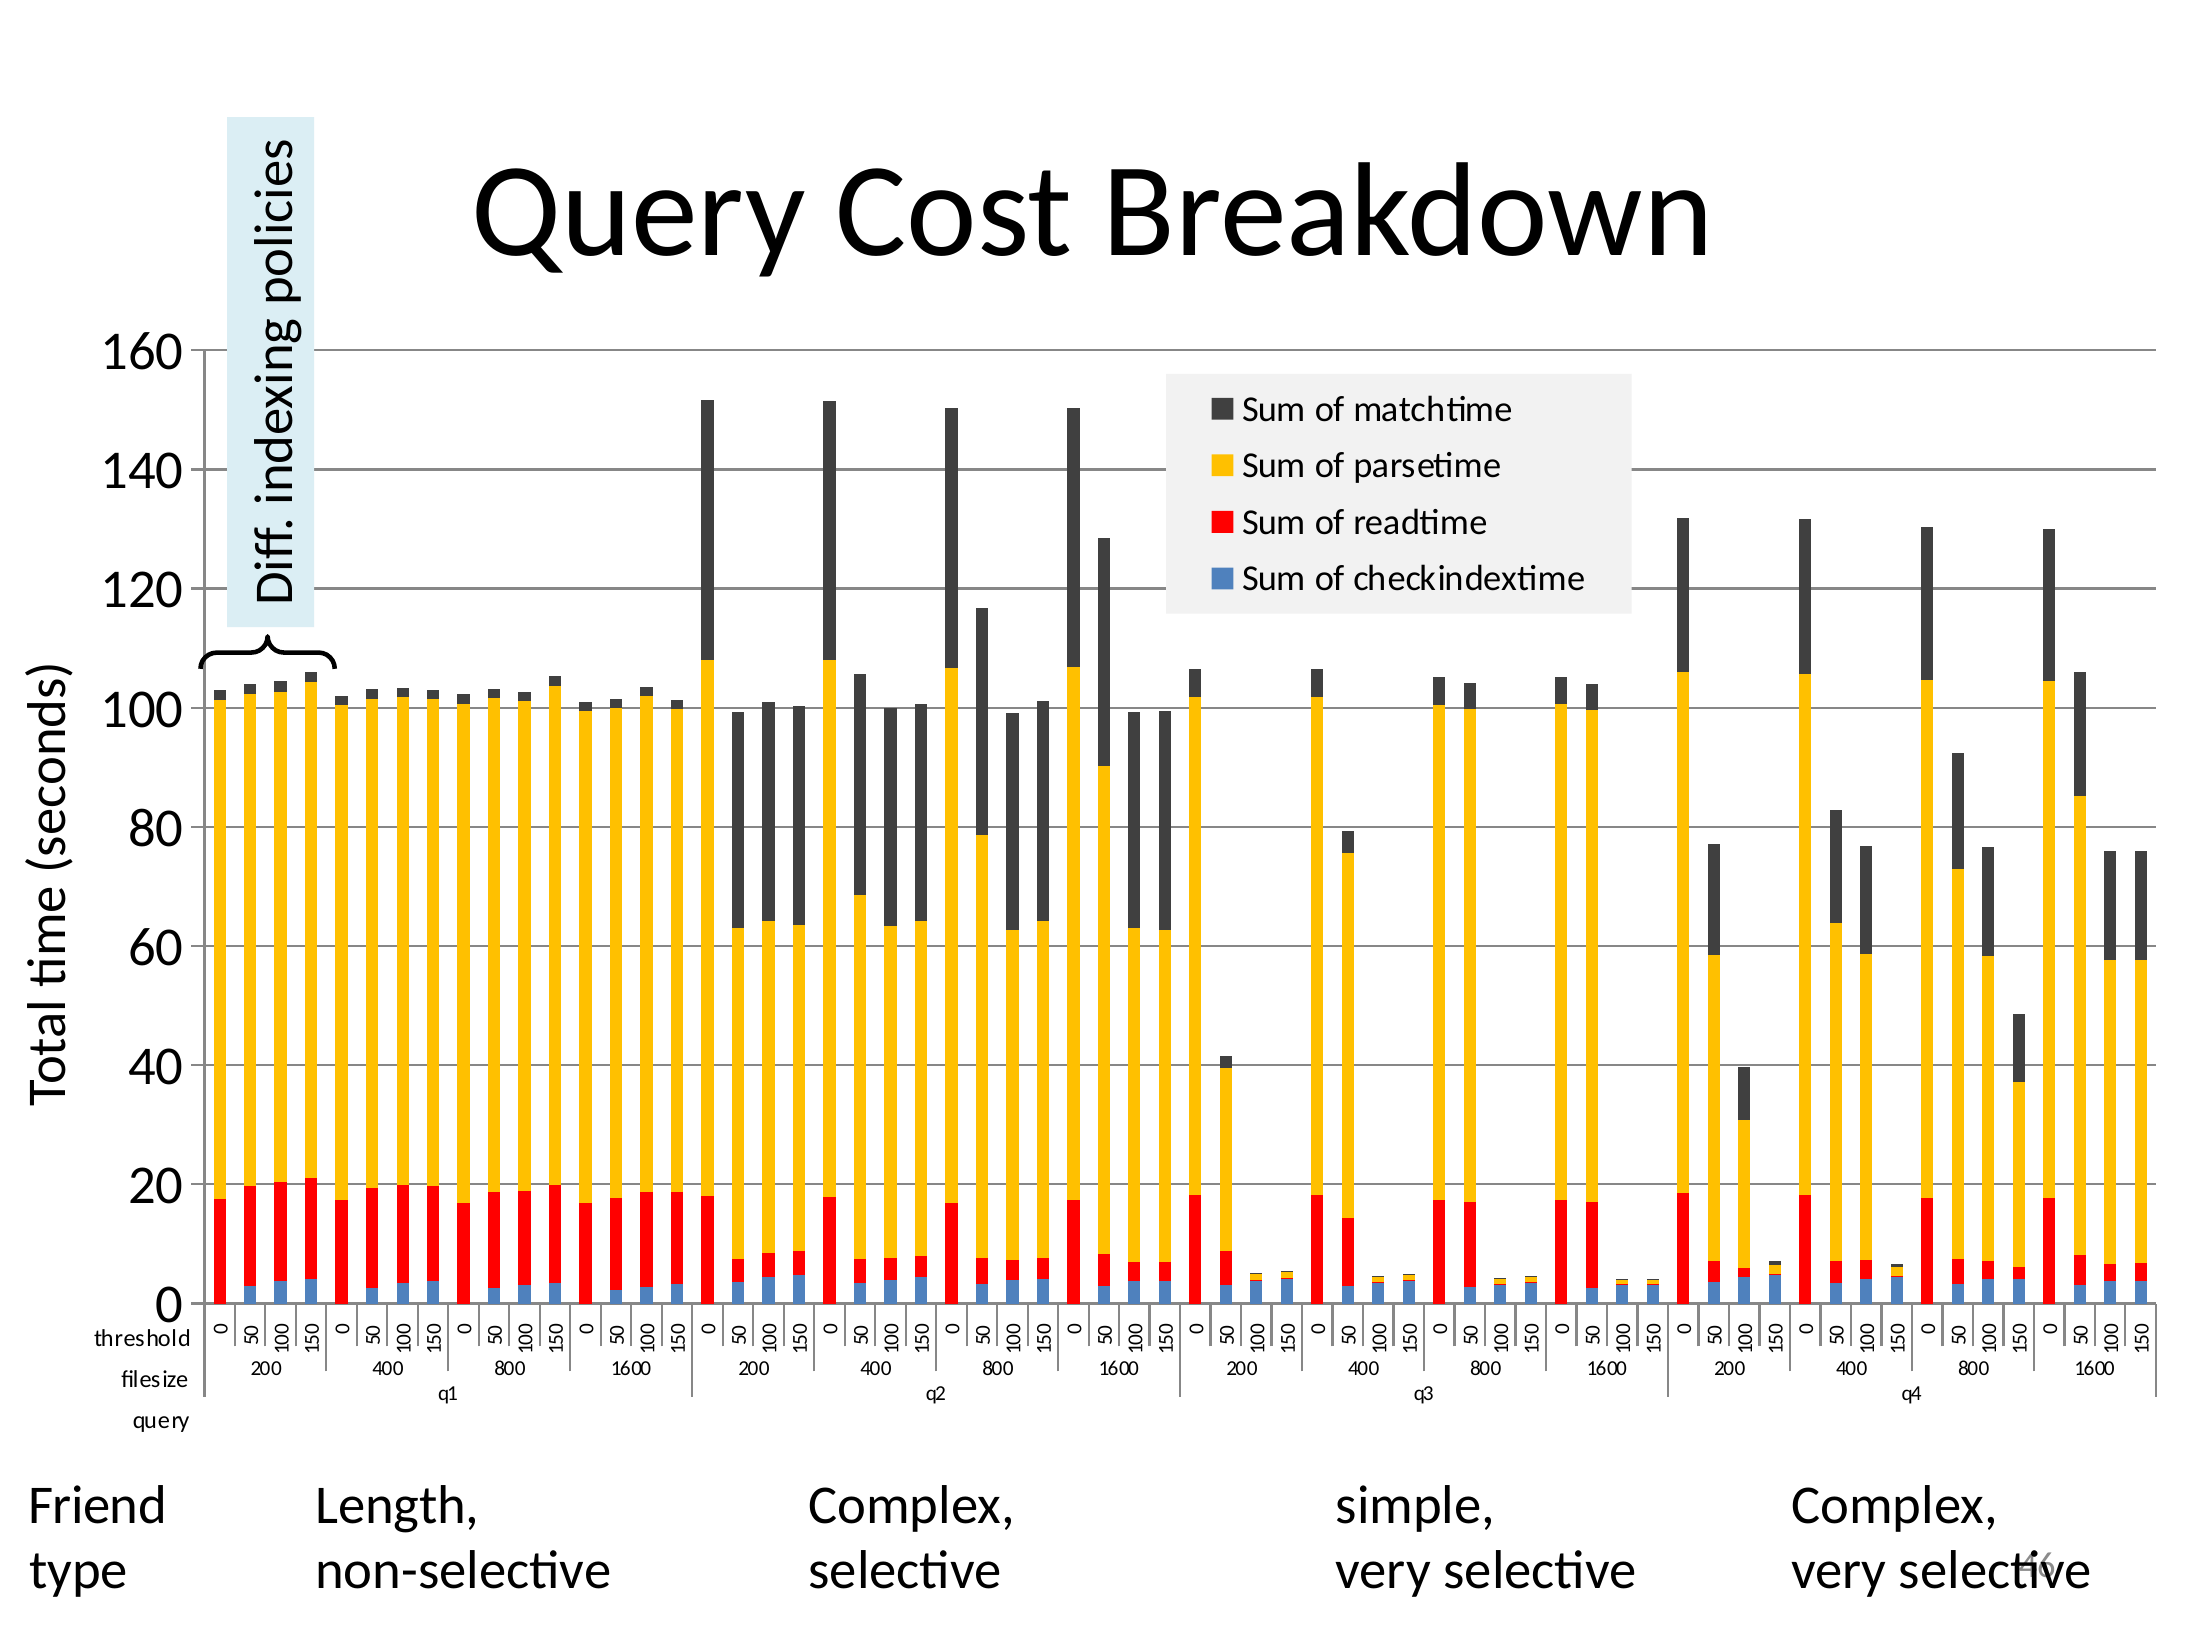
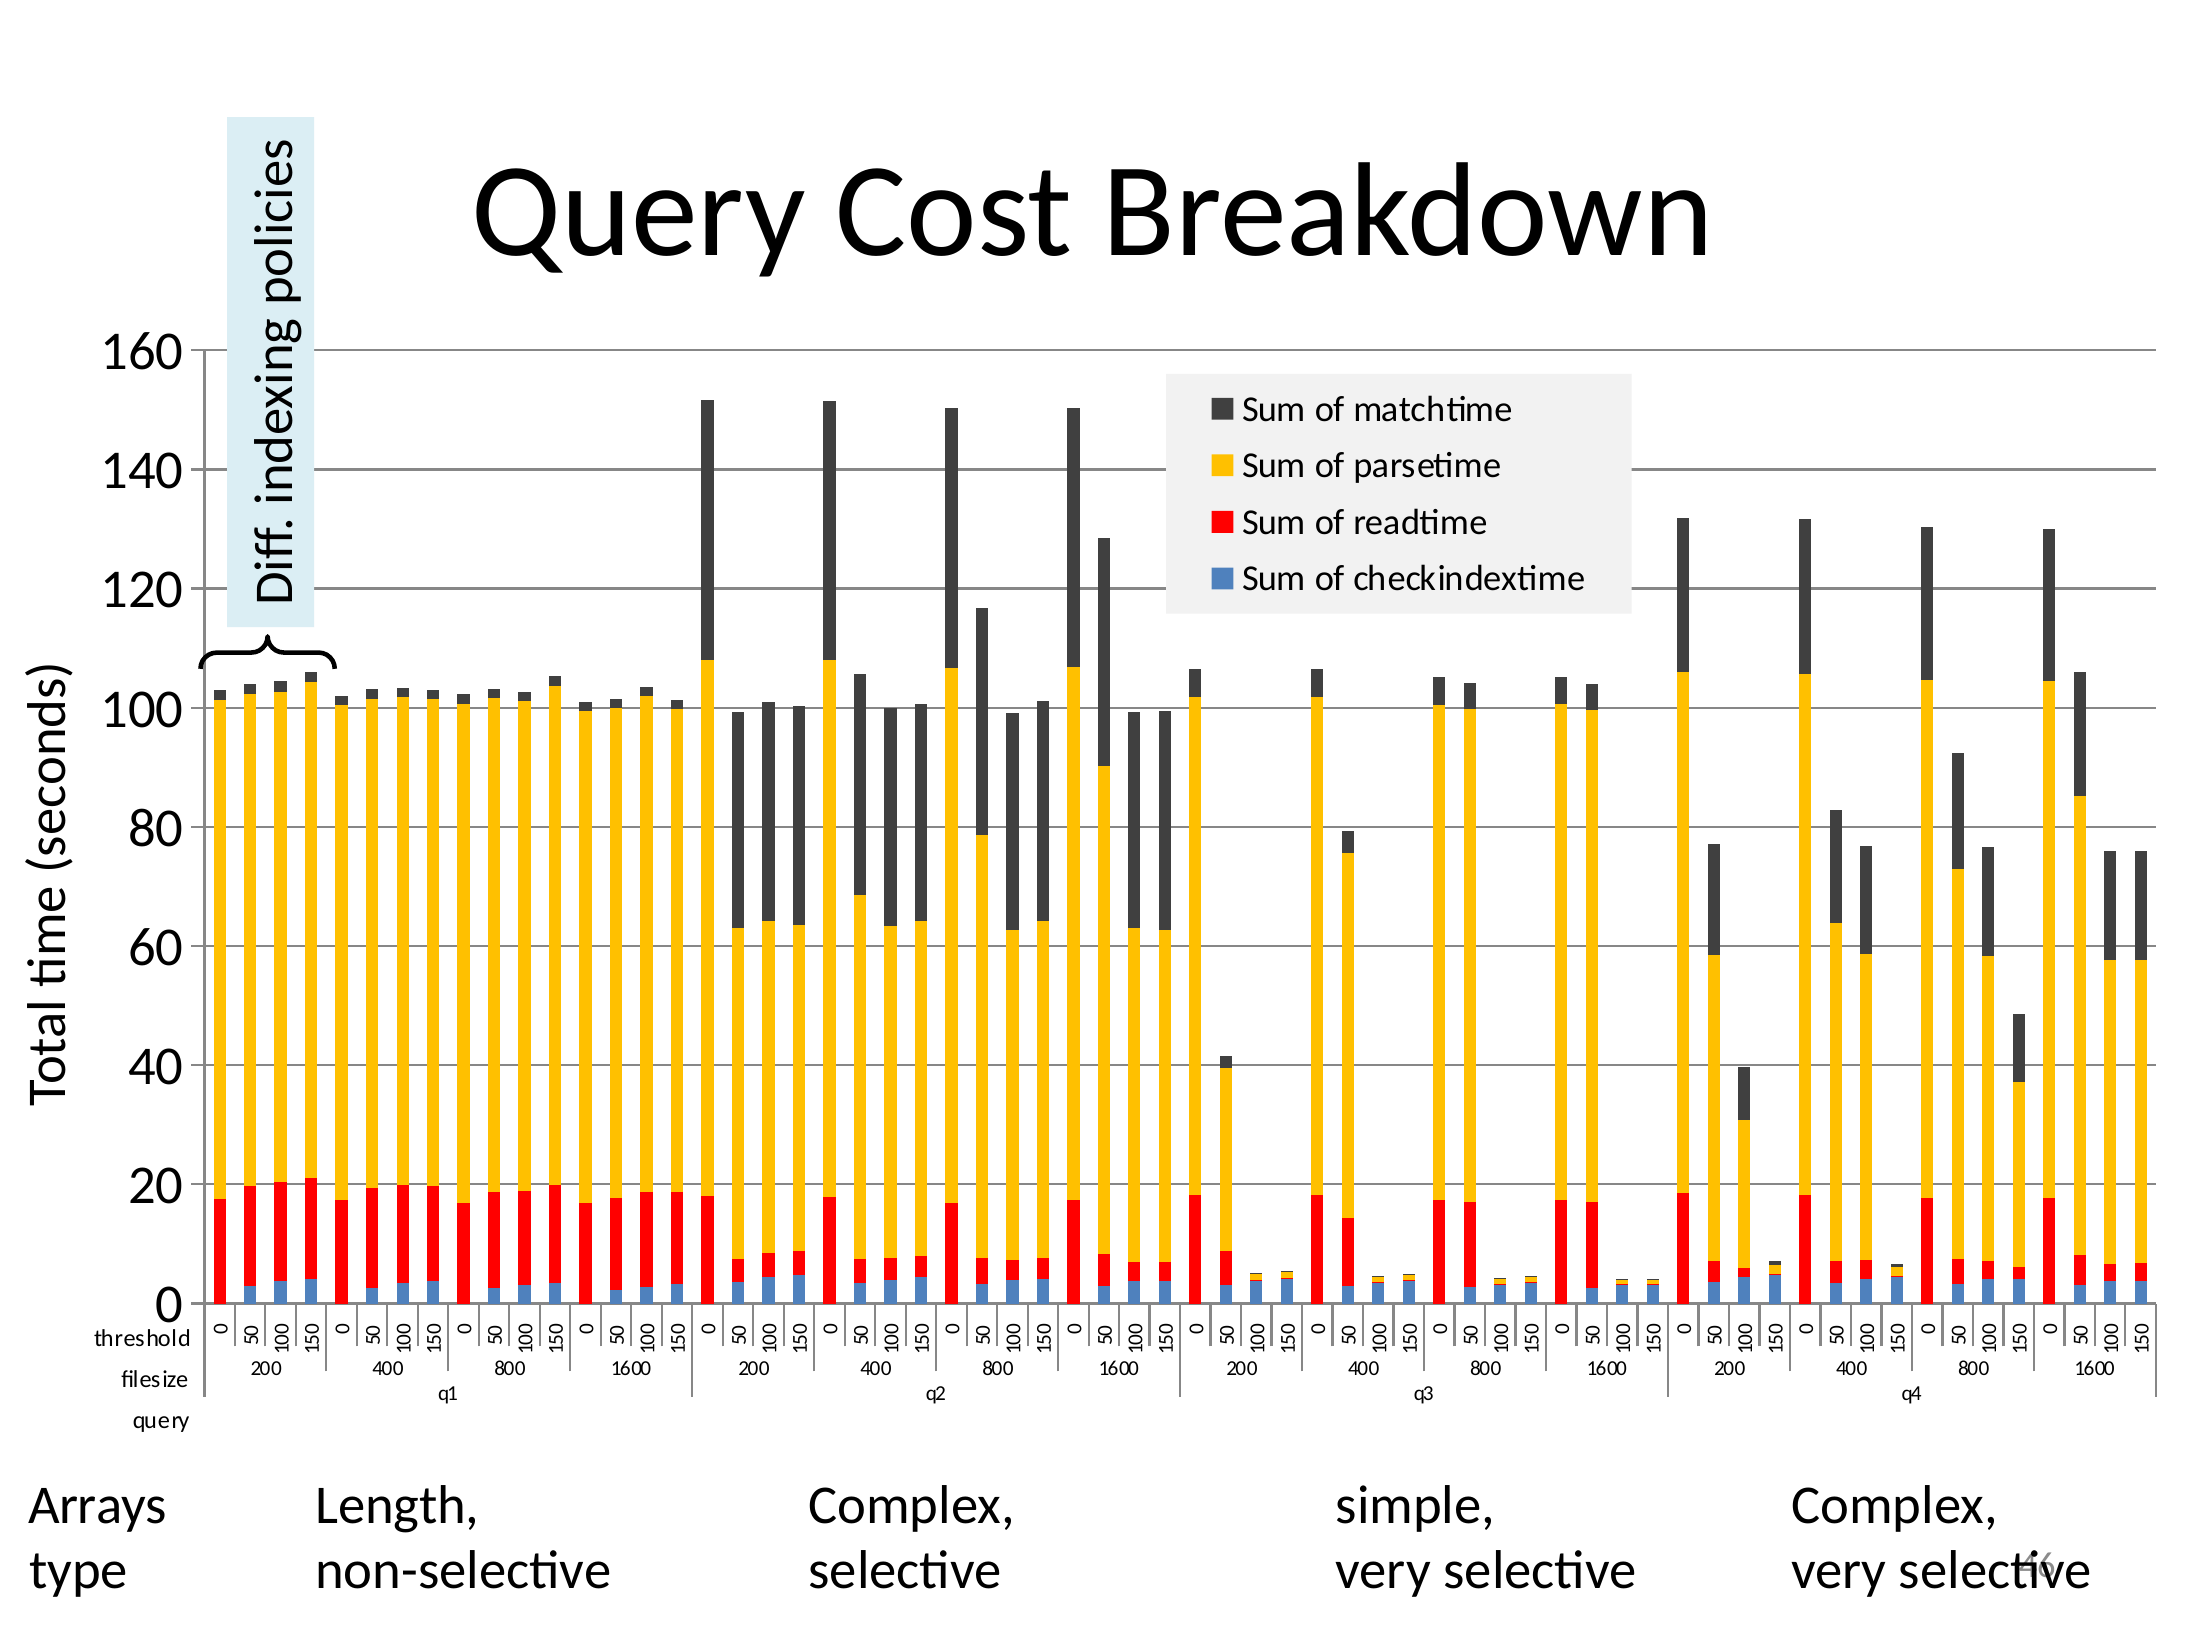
Friend: Friend -> Arrays (98, 1505)
